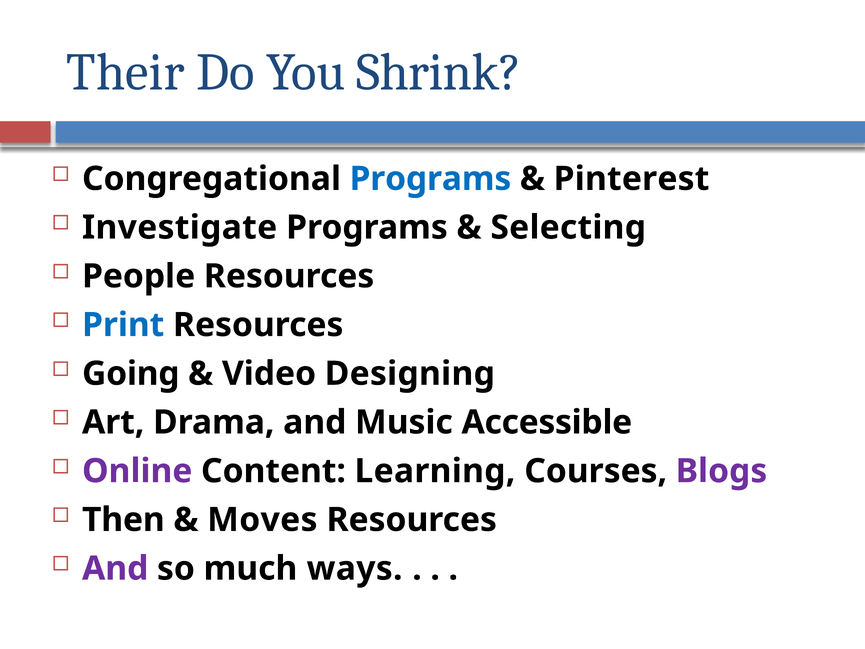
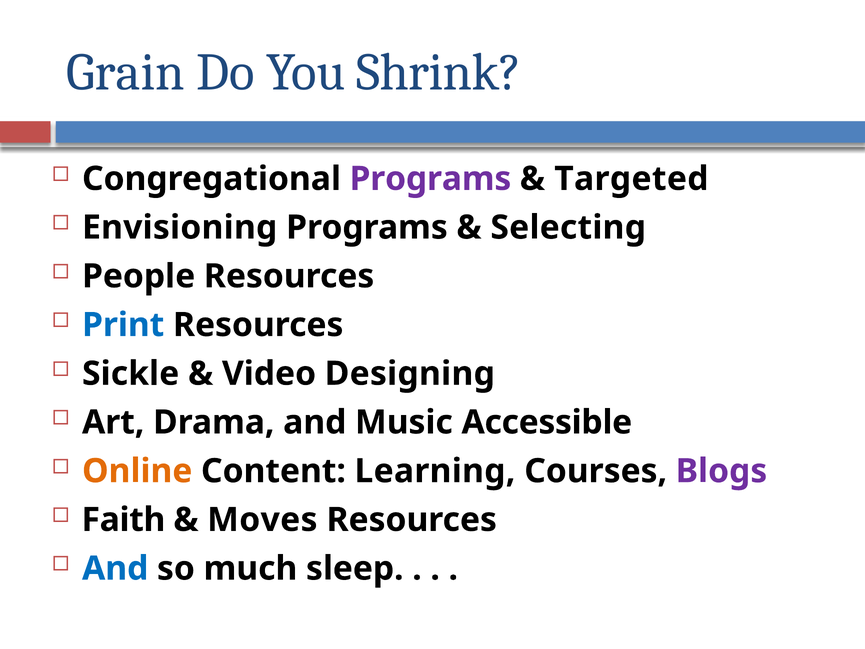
Their: Their -> Grain (126, 72)
Programs colour: blue -> purple (430, 179)
Pinterest: Pinterest -> Targeted (631, 179)
Investigate: Investigate -> Envisioning (180, 227)
Going: Going -> Sickle (131, 374)
Online colour: purple -> orange (137, 471)
Then: Then -> Faith (123, 520)
And colour: purple -> blue (115, 568)
ways: ways -> sleep (355, 568)
